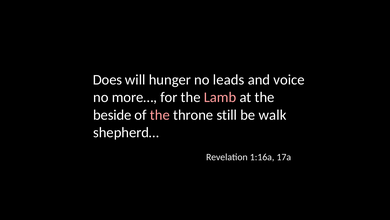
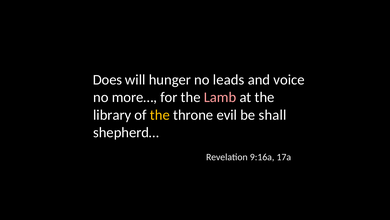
beside: beside -> library (112, 115)
the colour: pink -> yellow (160, 115)
still: still -> evil (227, 115)
walk: walk -> shall (273, 115)
1:16a: 1:16a -> 9:16a (262, 157)
